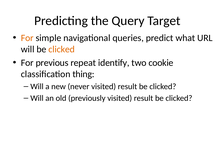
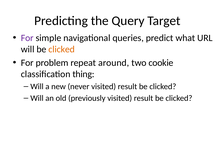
For colour: orange -> purple (27, 38)
previous: previous -> problem (52, 63)
identify: identify -> around (114, 63)
